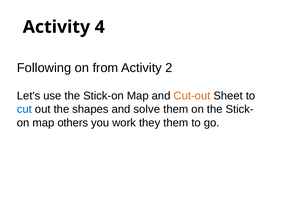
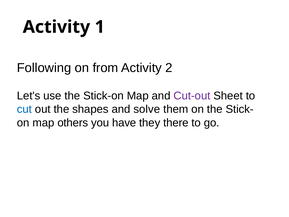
4: 4 -> 1 (100, 27)
Cut-out colour: orange -> purple (192, 96)
work: work -> have (124, 123)
they them: them -> there (176, 123)
